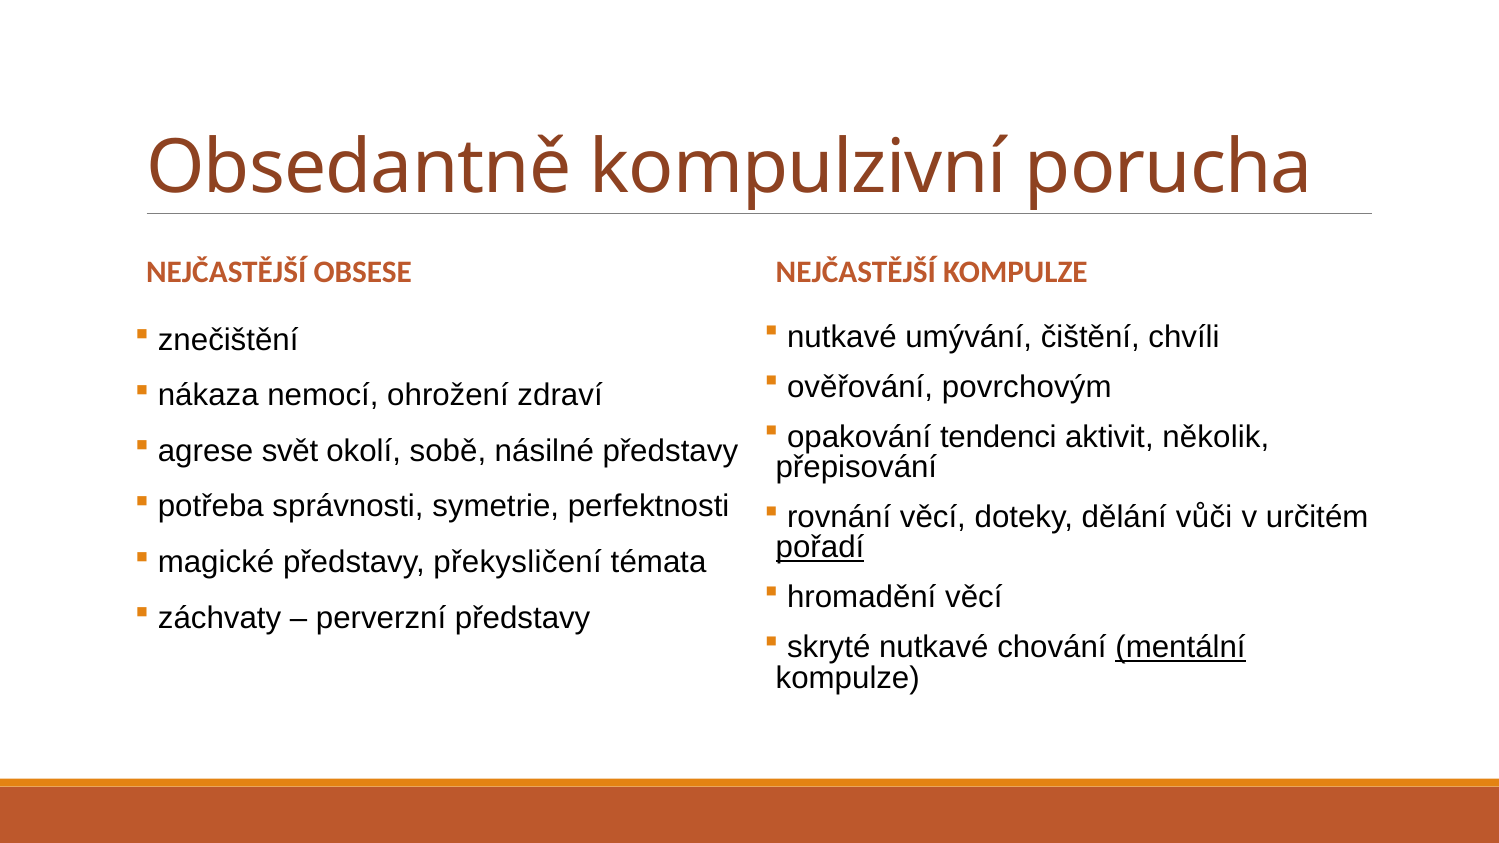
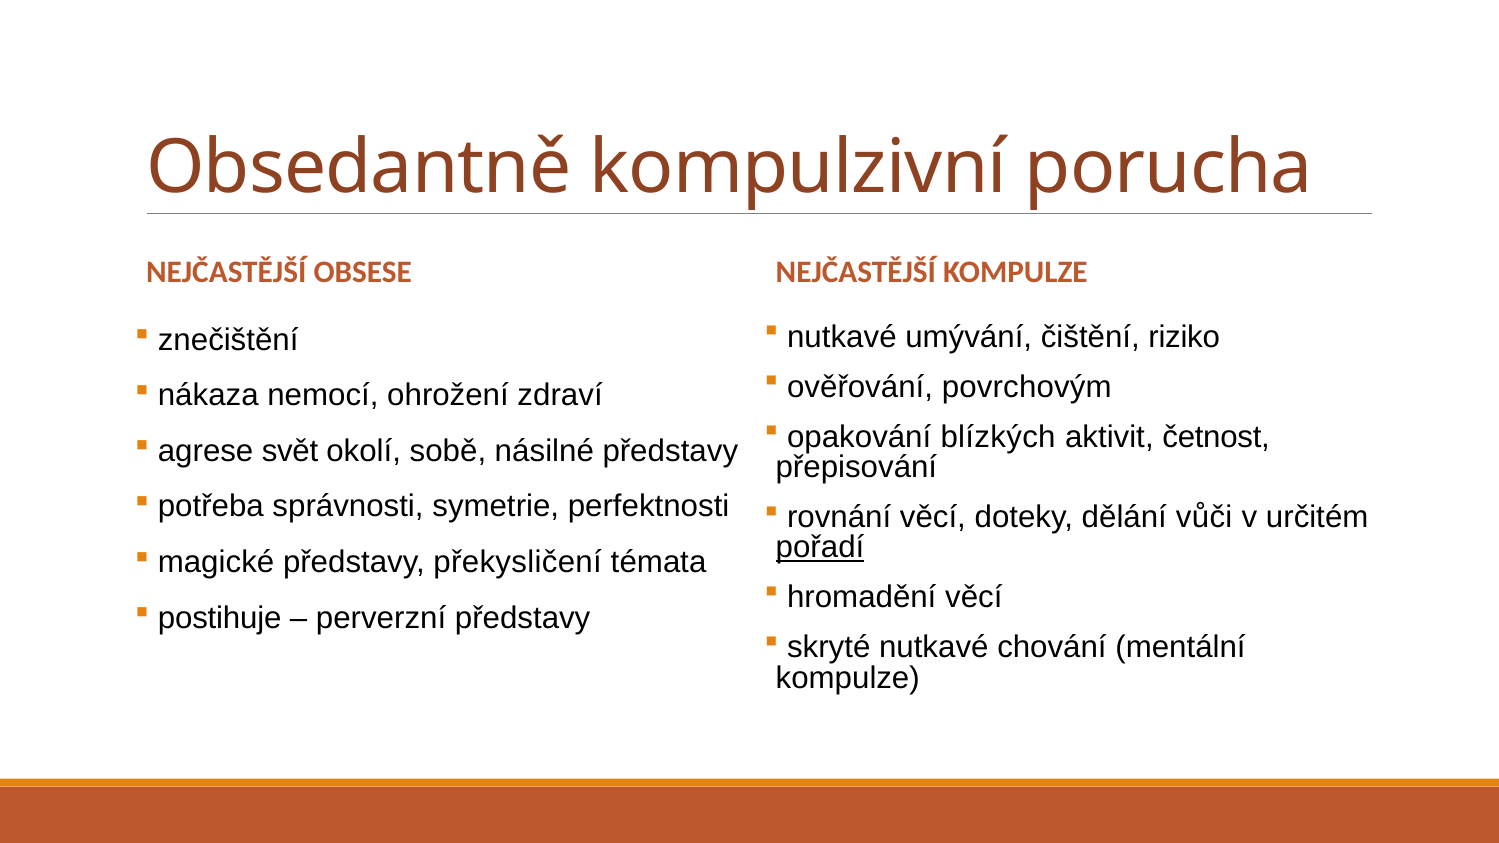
chvíli: chvíli -> riziko (1184, 337)
tendenci: tendenci -> blízkých (998, 437)
několik: několik -> četnost (1216, 437)
záchvaty: záchvaty -> postihuje (220, 618)
mentální underline: present -> none (1181, 648)
